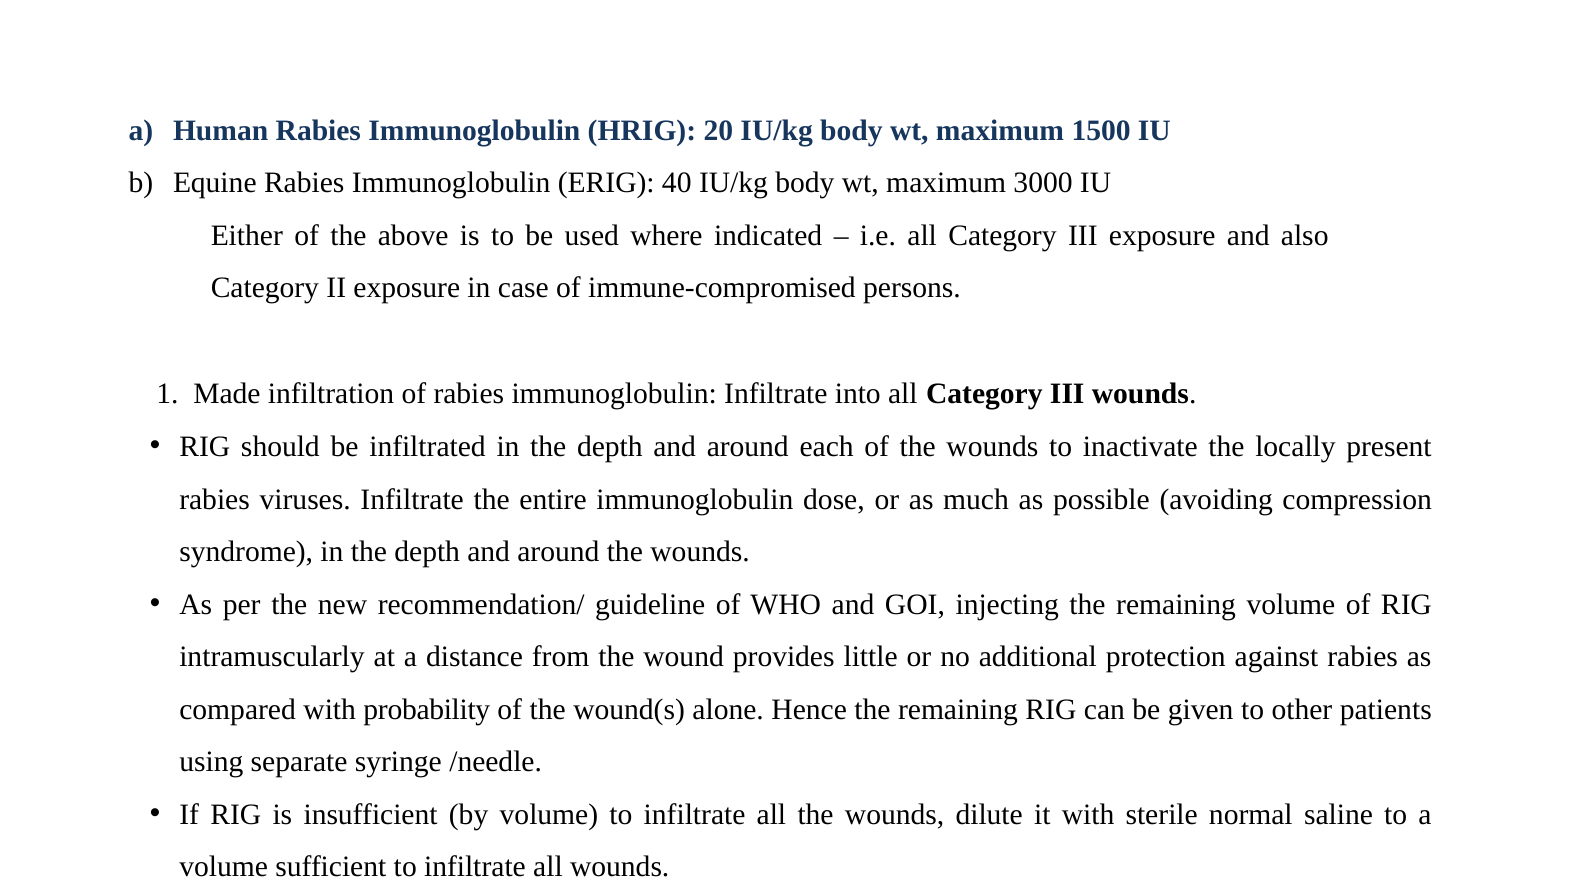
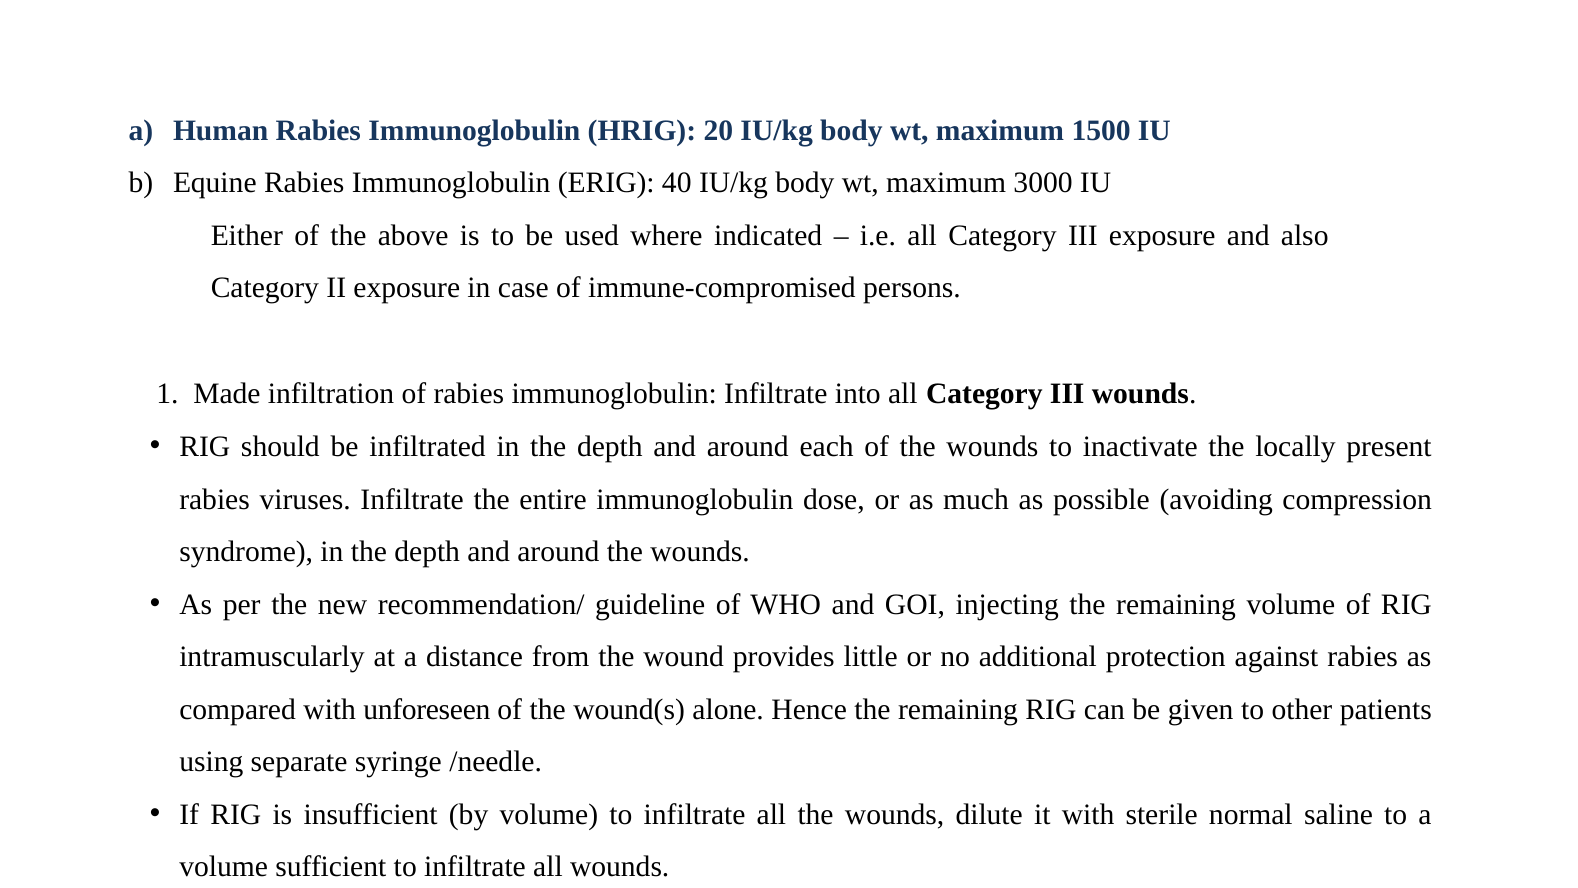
probability: probability -> unforeseen (427, 709)
